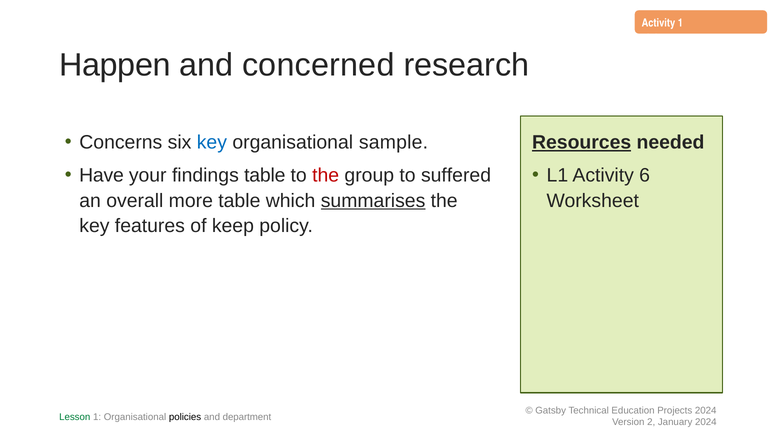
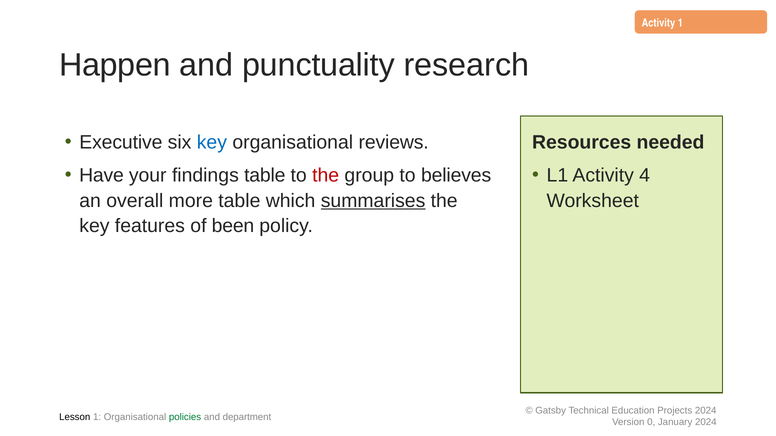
concerned: concerned -> punctuality (319, 65)
Concerns: Concerns -> Executive (121, 143)
sample: sample -> reviews (394, 143)
Resources underline: present -> none (582, 143)
suffered: suffered -> believes (456, 176)
6: 6 -> 4 (645, 176)
keep: keep -> been (233, 226)
Lesson colour: green -> black (75, 417)
policies colour: black -> green (185, 417)
2: 2 -> 0 (651, 423)
